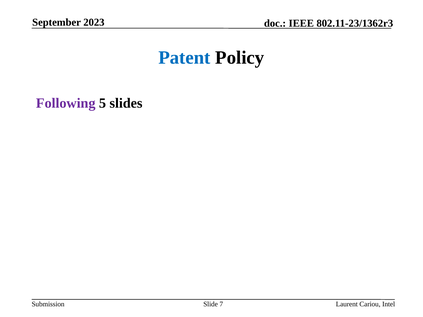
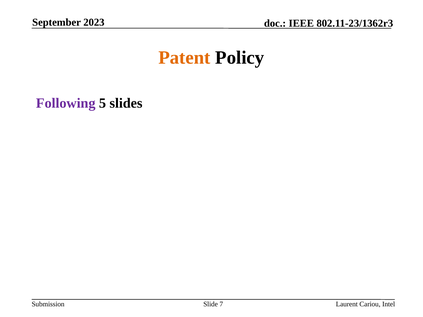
Patent colour: blue -> orange (184, 58)
